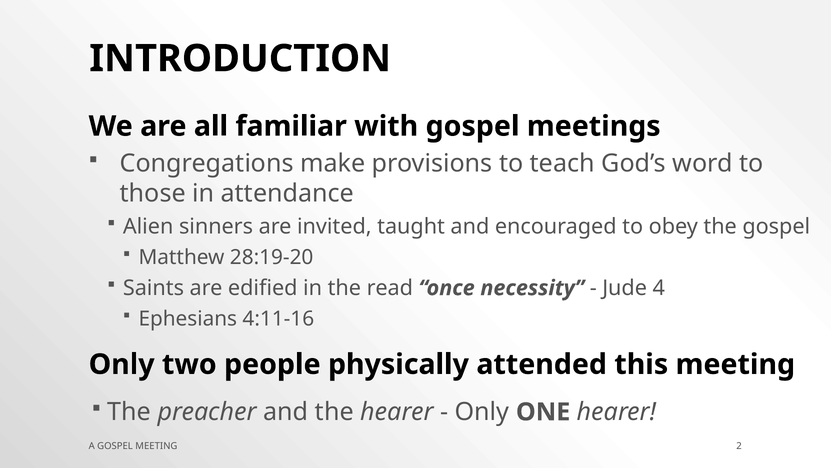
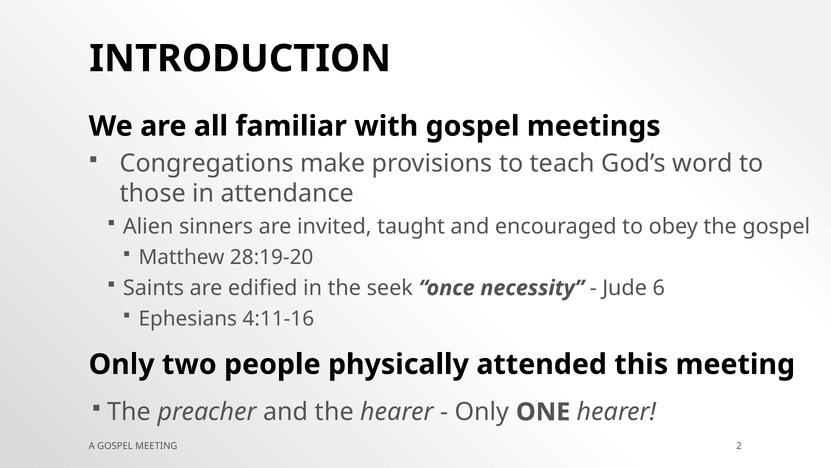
read: read -> seek (390, 288)
4: 4 -> 6 (659, 288)
